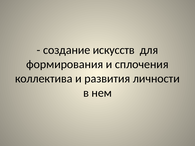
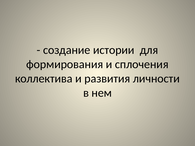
искусств: искусств -> истории (114, 50)
